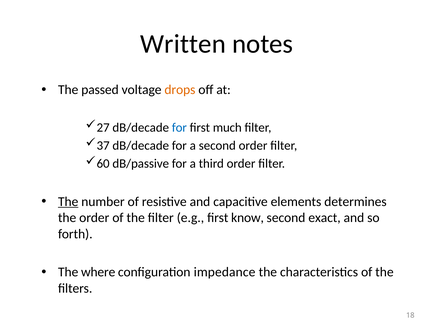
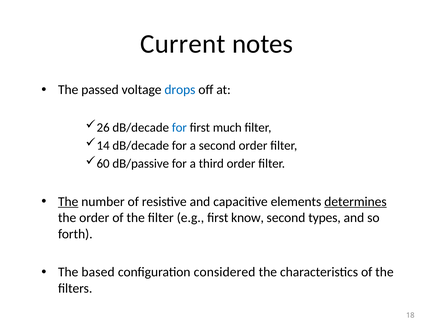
Written: Written -> Current (183, 44)
drops colour: orange -> blue (180, 90)
27: 27 -> 26 (103, 127)
37: 37 -> 14 (103, 145)
determines underline: none -> present (355, 201)
exact: exact -> types (325, 218)
where: where -> based (98, 272)
impedance: impedance -> considered (225, 272)
